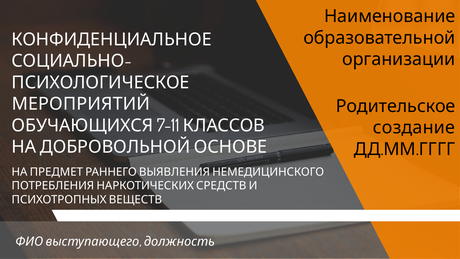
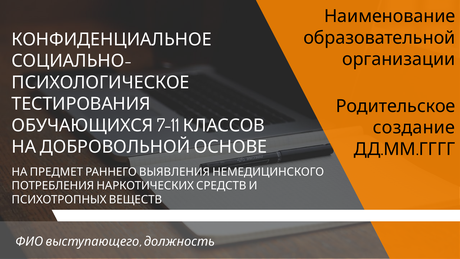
МЕРОПРИЯТИЙ: МЕРОПРИЯТИЙ -> ТЕСТИРОВАНИЯ (81, 104)
